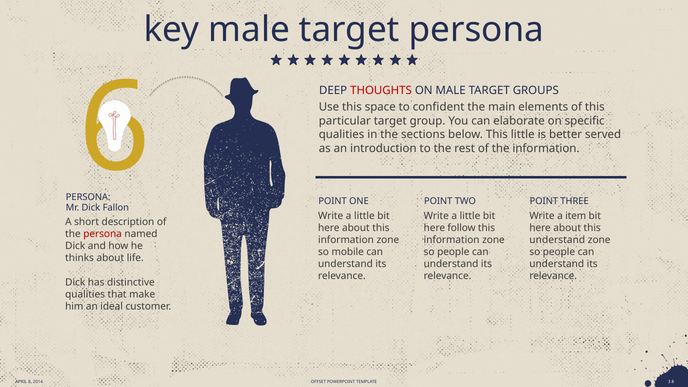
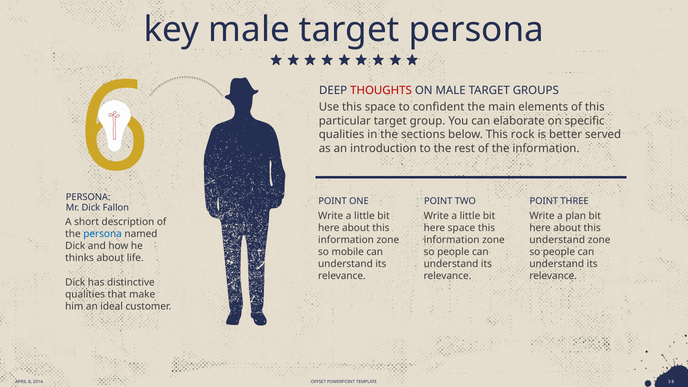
This little: little -> rock (523, 134)
item: item -> plan (576, 216)
here follow: follow -> space (461, 228)
persona colour: red -> blue (103, 234)
